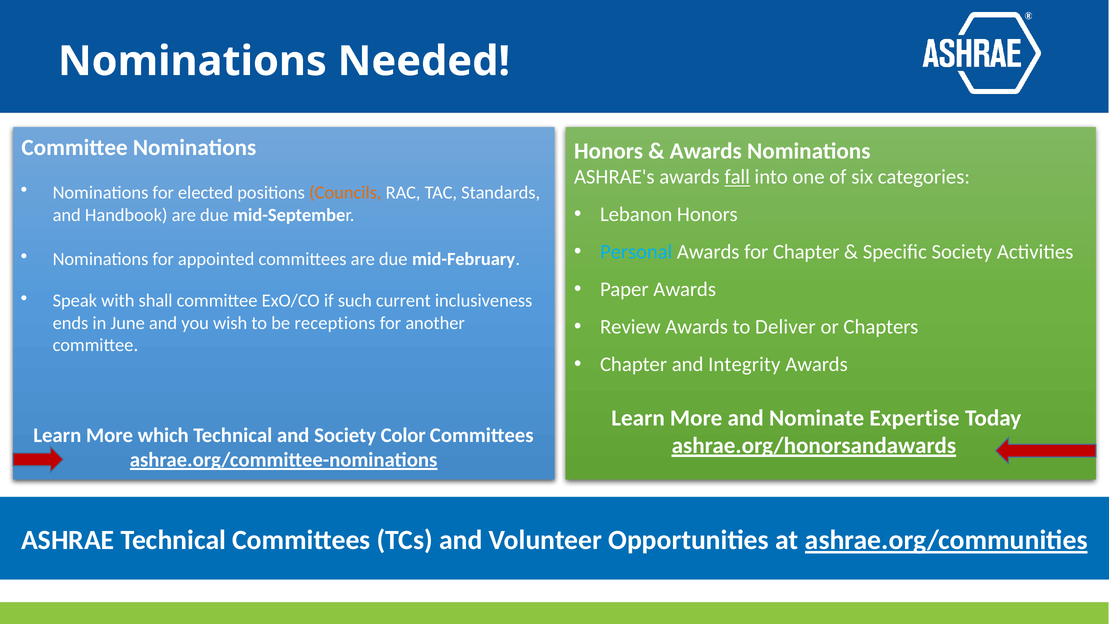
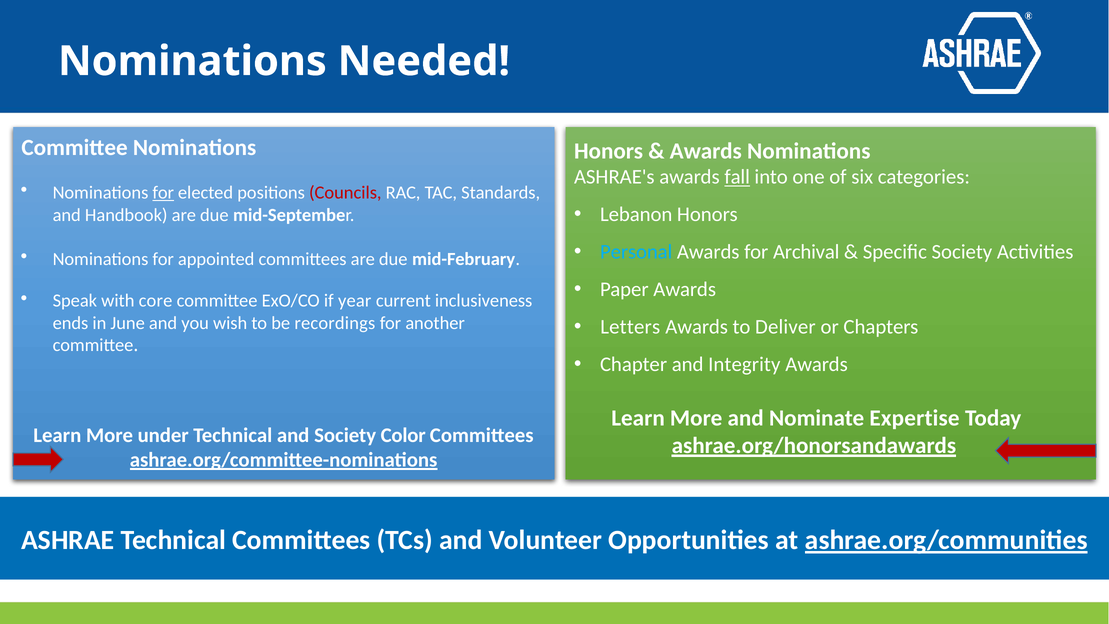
for underline: none -> present (163, 193)
Councils colour: orange -> red (345, 193)
for Chapter: Chapter -> Archival (806, 252)
shall: shall -> core (155, 301)
such: such -> year (355, 301)
receptions: receptions -> recordings (335, 323)
Review: Review -> Letters (630, 327)
which: which -> under (163, 435)
